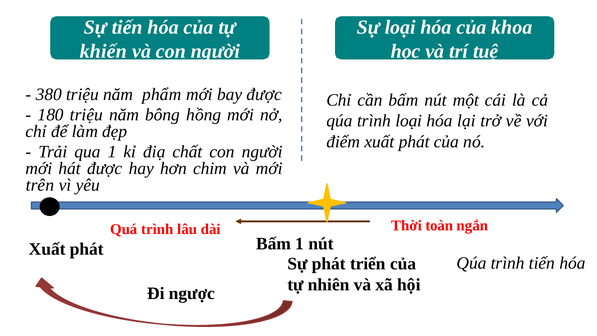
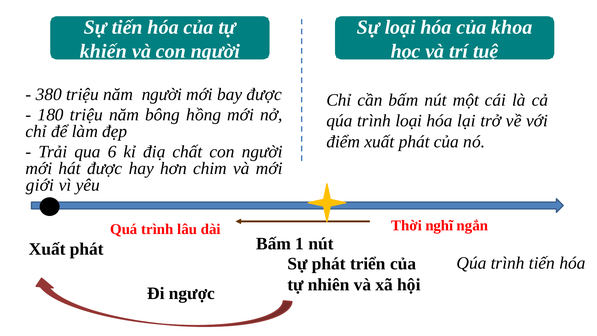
năm phẩm: phẩm -> người (162, 94)
qua 1: 1 -> 6 (112, 152)
trên: trên -> giới (40, 185)
toàn: toàn -> nghĩ (439, 225)
